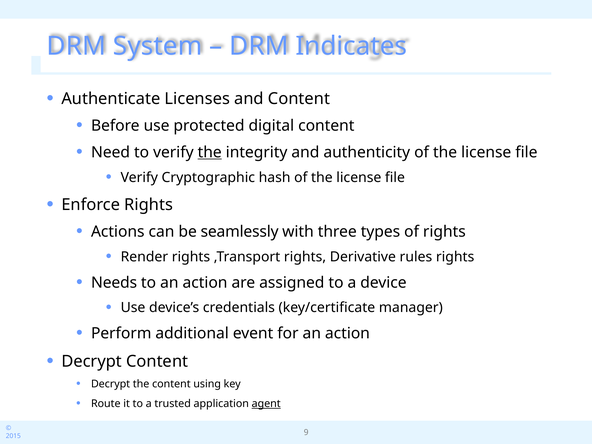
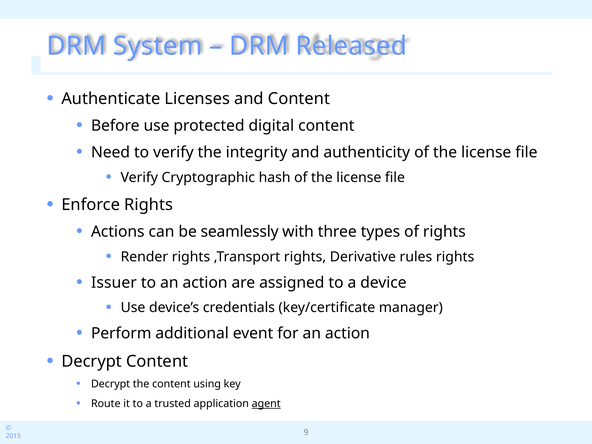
Indicates: Indicates -> Released (351, 46)
the underline: present -> none (210, 152)
Needs: Needs -> Issuer (114, 283)
